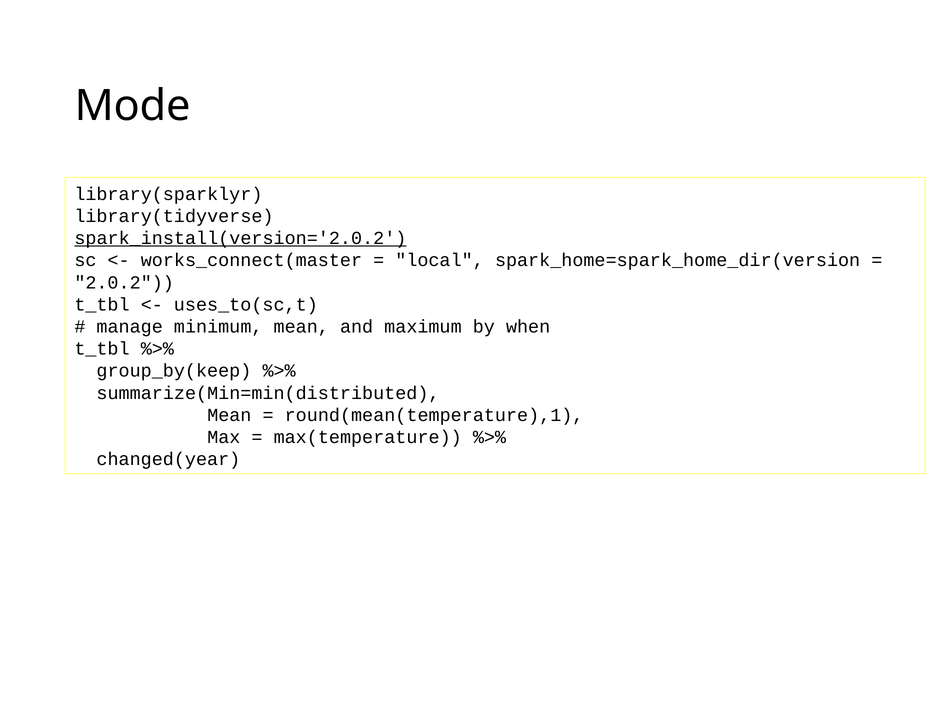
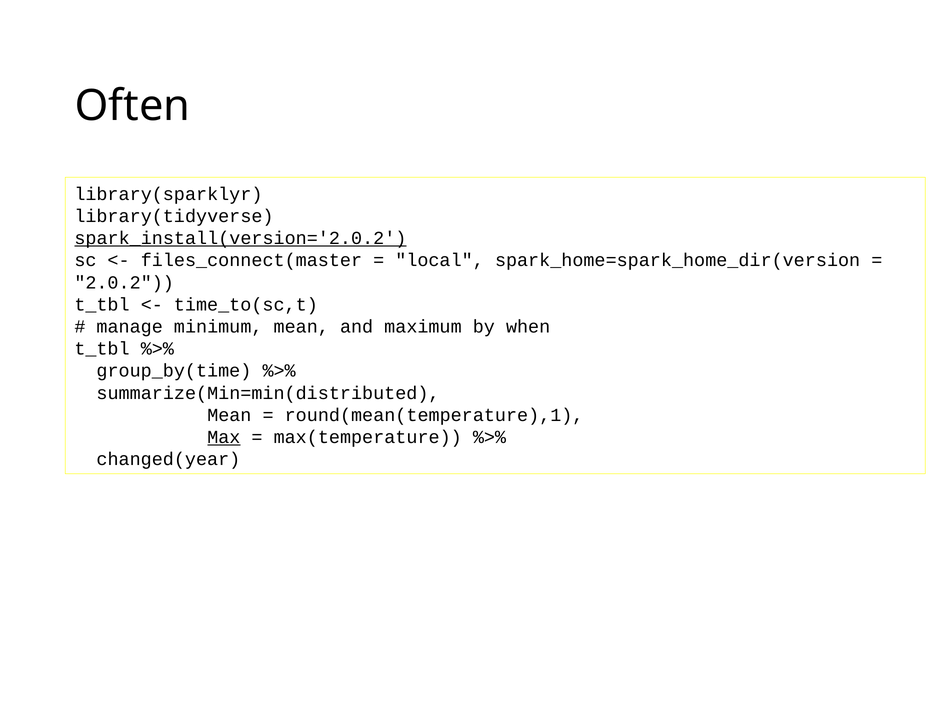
Mode: Mode -> Often (132, 106)
works_connect(master: works_connect(master -> files_connect(master (251, 260)
uses_to(sc,t: uses_to(sc,t -> time_to(sc,t (246, 305)
group_by(keep: group_by(keep -> group_by(time (174, 371)
Max underline: none -> present (224, 437)
